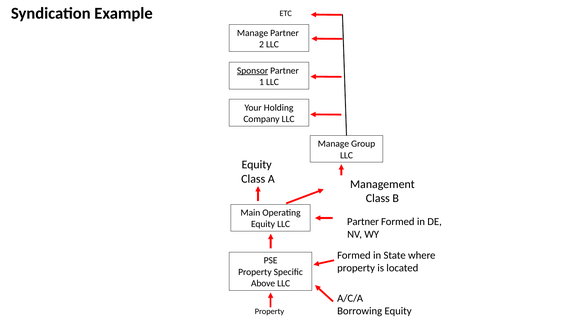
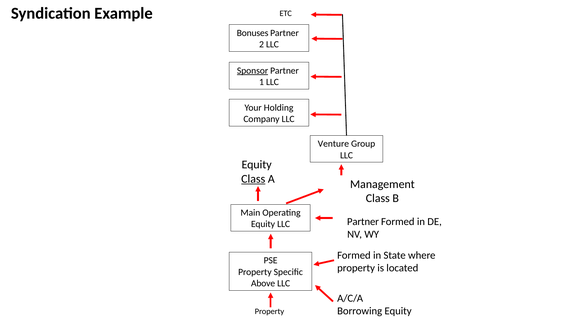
Manage: Manage -> Bonuses (253, 33)
Manage: Manage -> Venture (333, 144)
Class underline: none -> present (253, 179)
